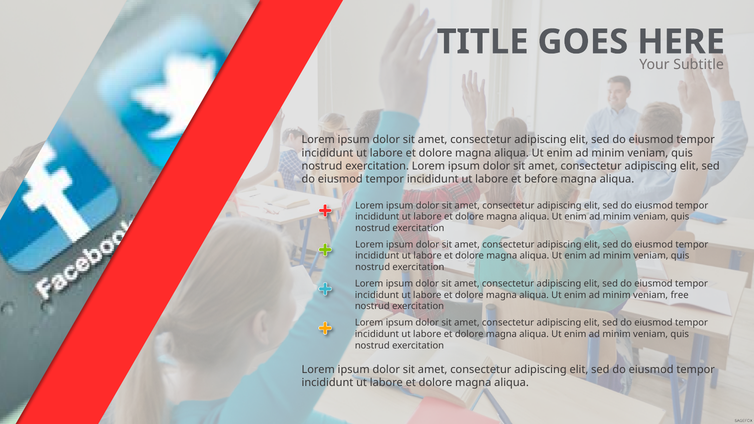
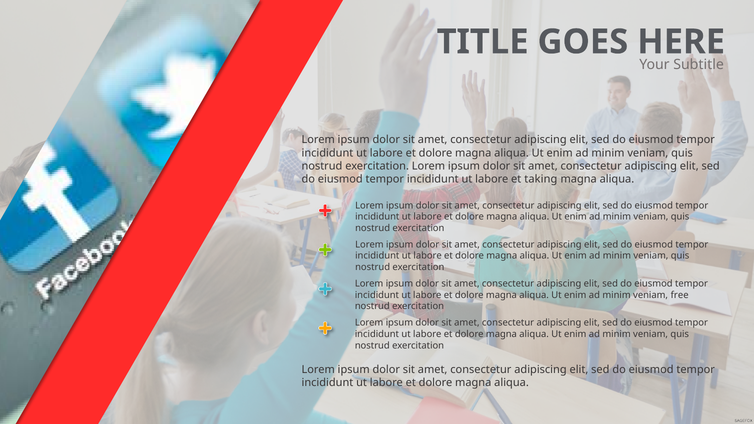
before: before -> taking (541, 179)
